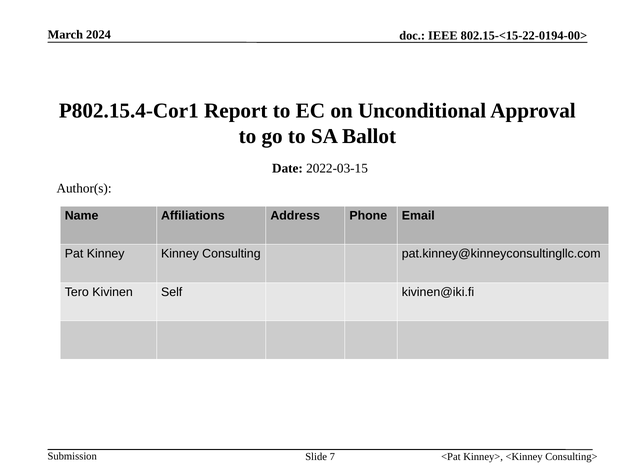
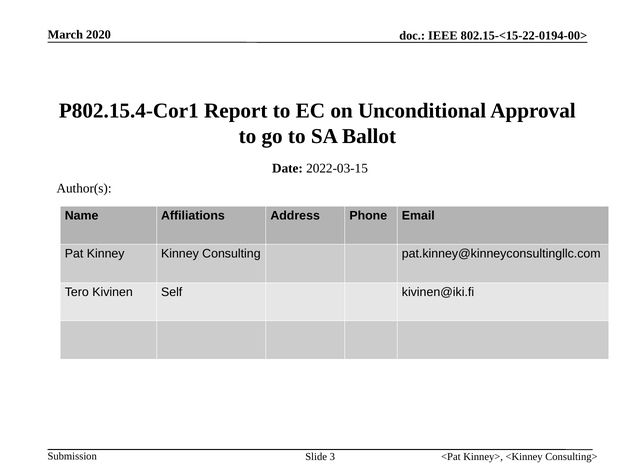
2024: 2024 -> 2020 (98, 35)
7: 7 -> 3 (332, 457)
